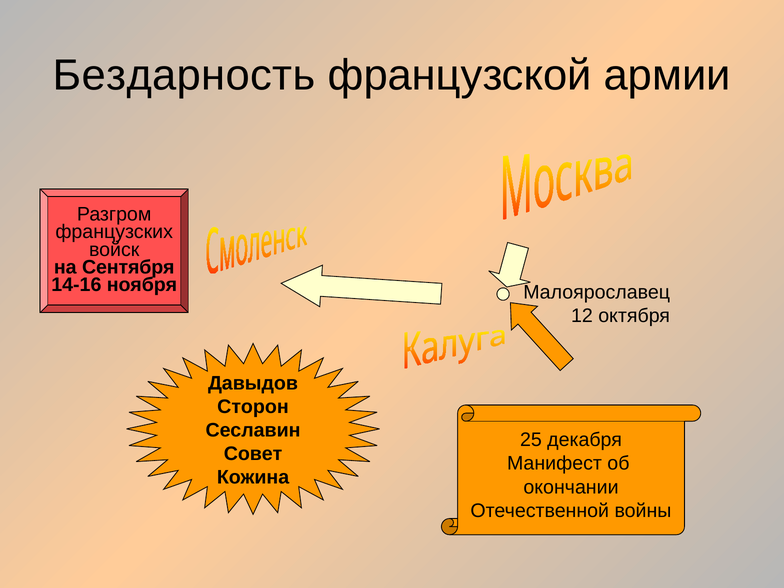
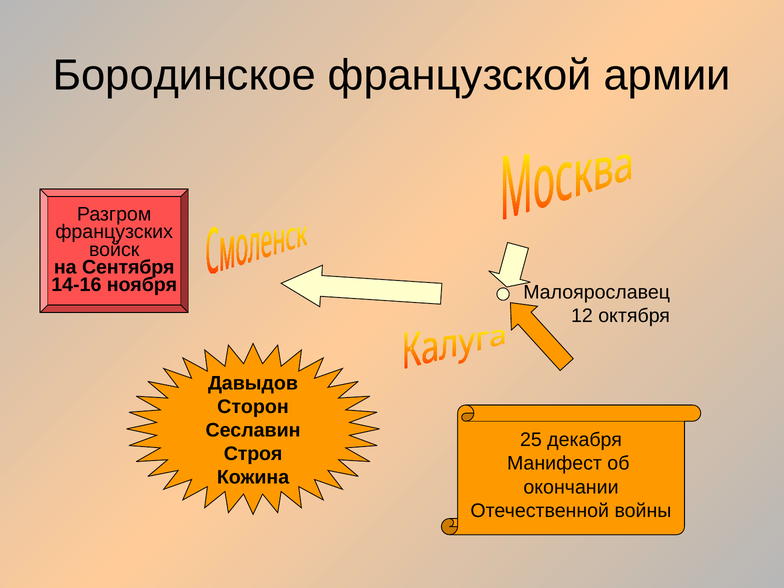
Бездарность: Бездарность -> Бородинское (184, 76)
Совет: Совет -> Строя (253, 454)
